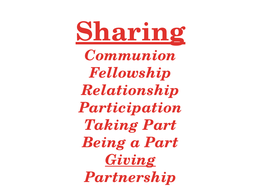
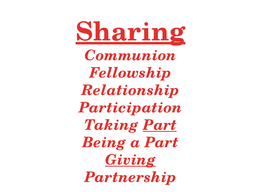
Part underline: none -> present (160, 125)
